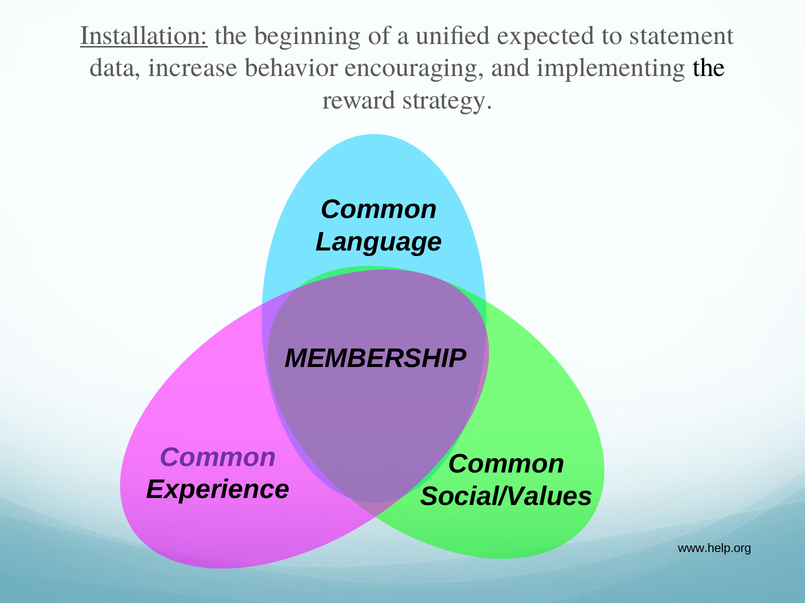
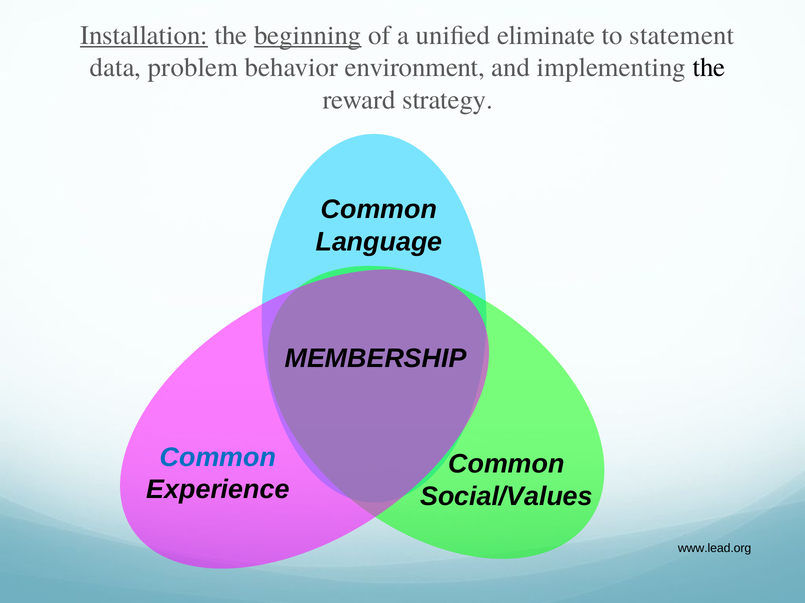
beginning underline: none -> present (308, 35)
expected: expected -> eliminate (546, 35)
increase: increase -> problem (193, 68)
encouraging: encouraging -> environment (415, 68)
Common colour: purple -> blue (218, 458)
www.help.org: www.help.org -> www.lead.org (715, 549)
